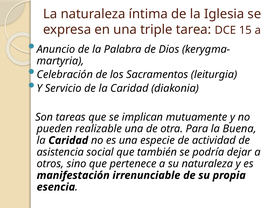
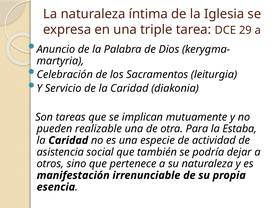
15: 15 -> 29 (245, 30)
Buena: Buena -> Estaba (240, 129)
